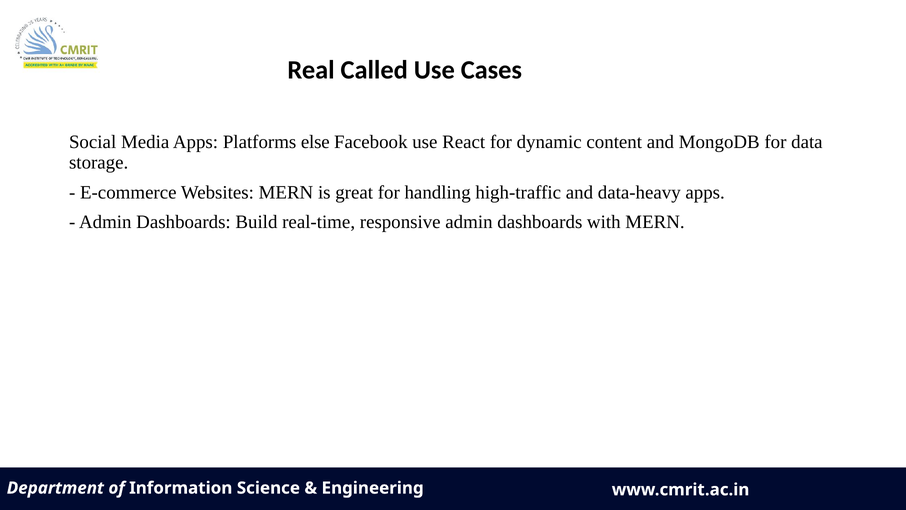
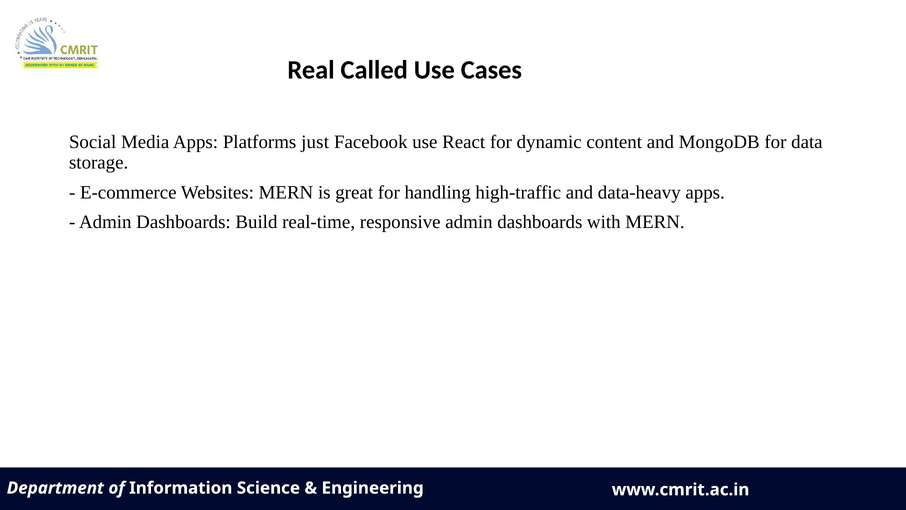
else: else -> just (315, 142)
